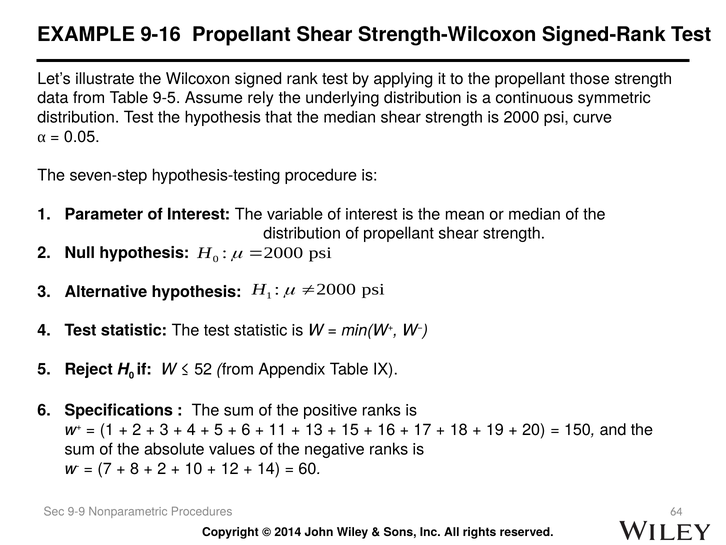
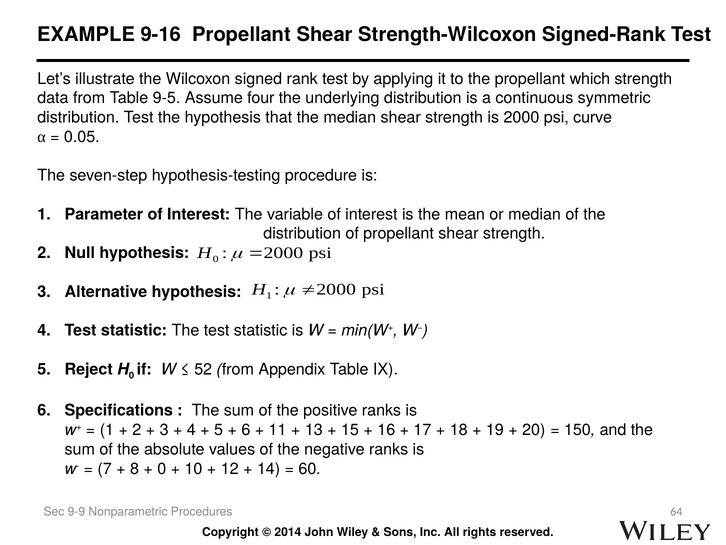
those: those -> which (590, 79)
rely: rely -> four (261, 98)
2: 2 -> 0 (162, 468)
